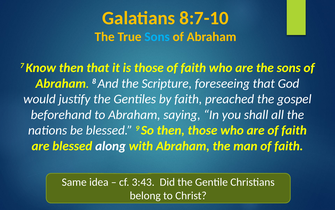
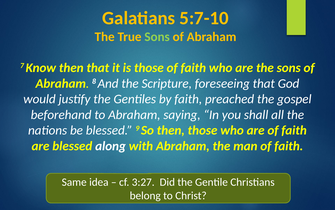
8:7-10: 8:7-10 -> 5:7-10 (204, 18)
Sons colour: light blue -> light green (157, 37)
3:43: 3:43 -> 3:27 (143, 182)
